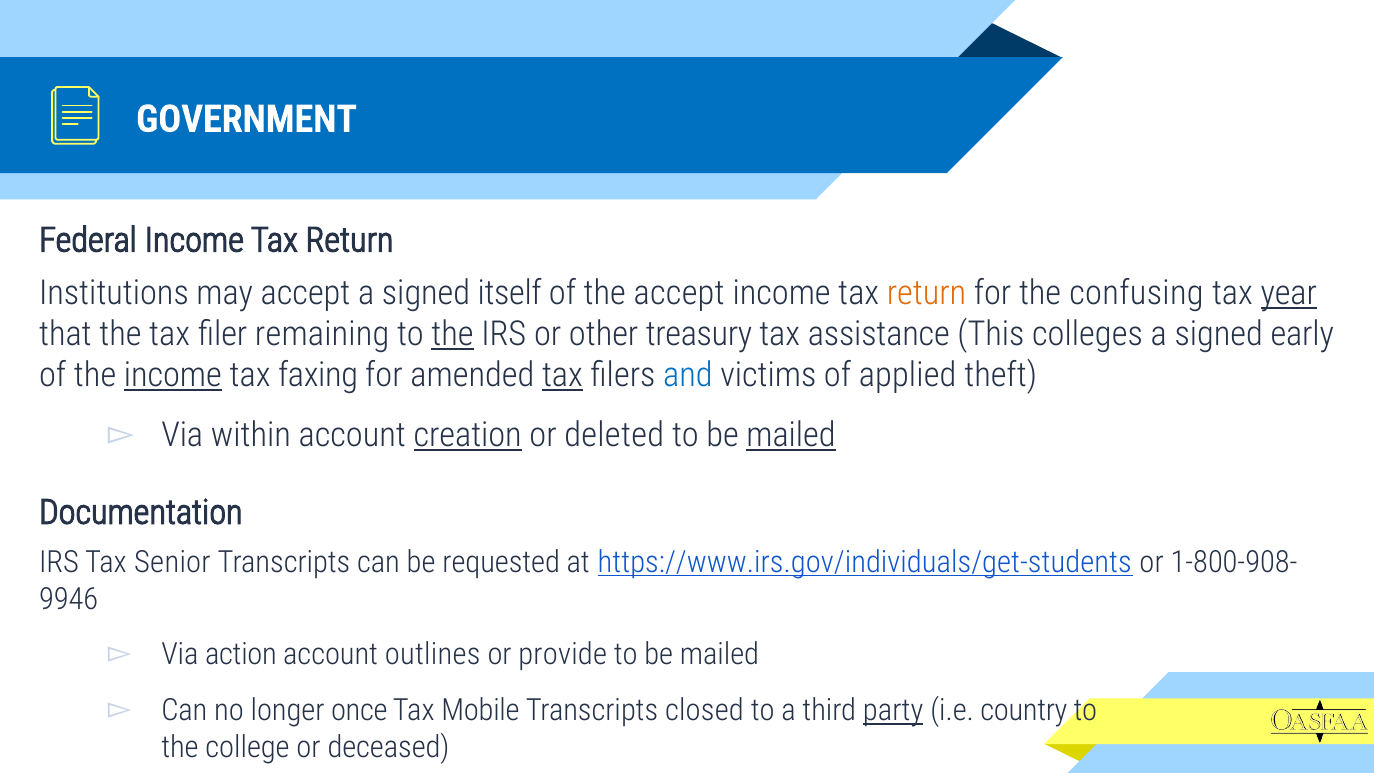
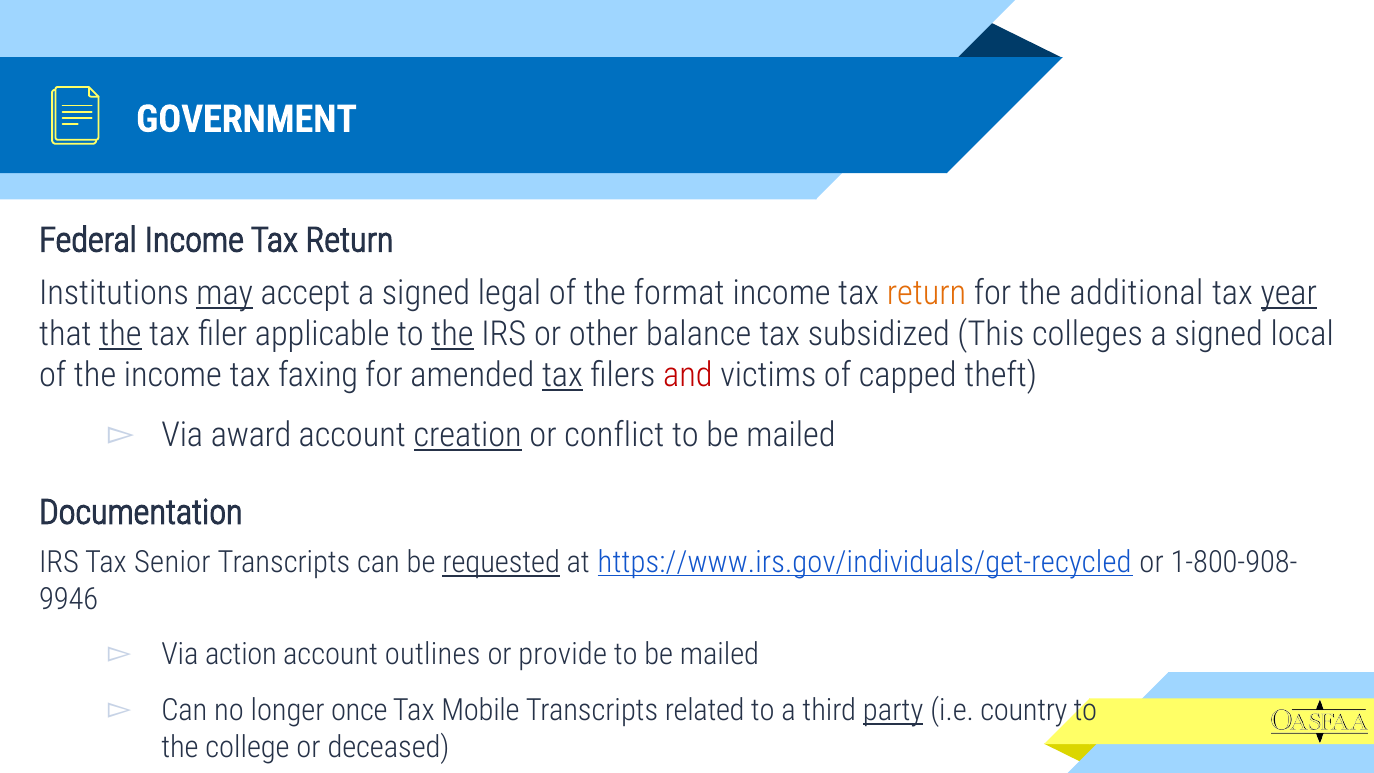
may underline: none -> present (225, 293)
itself: itself -> legal (510, 293)
the accept: accept -> format (679, 293)
confusing: confusing -> additional (1136, 293)
the underline: none -> present (120, 334)
remaining: remaining -> applicable (322, 334)
treasury: treasury -> balance (699, 334)
assistance: assistance -> subsidized (879, 334)
early: early -> local (1302, 334)
income underline: present -> none (173, 375)
and colour: blue -> red (688, 375)
applied: applied -> capped (908, 375)
within: within -> award (251, 436)
deleted: deleted -> conflict (614, 436)
mailed underline: present -> none (791, 436)
requested underline: none -> present (501, 562)
https://www.irs.gov/individuals/get-students: https://www.irs.gov/individuals/get-students -> https://www.irs.gov/individuals/get-recycled (865, 562)
closed: closed -> related (705, 710)
